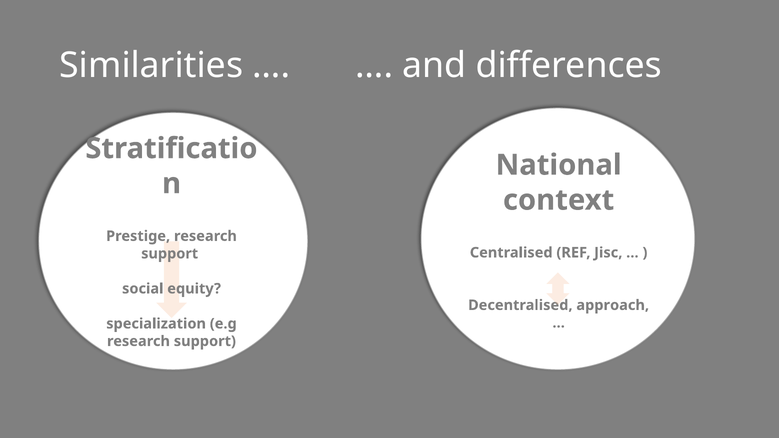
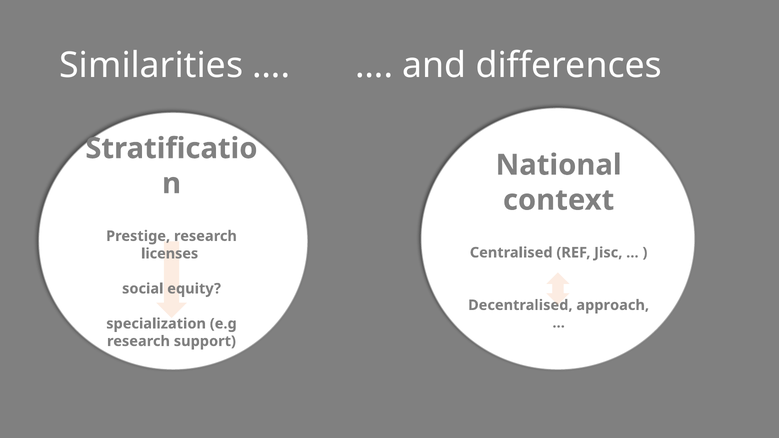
support: support -> licenses (170, 254)
